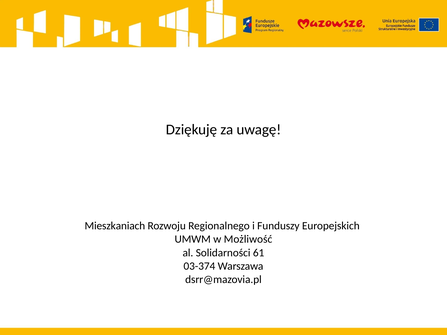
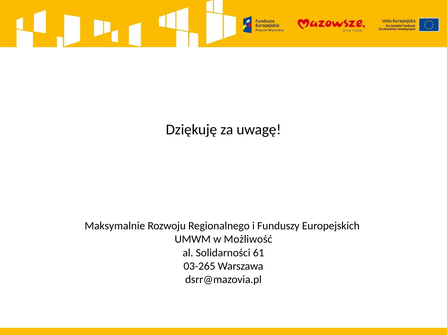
Mieszkaniach: Mieszkaniach -> Maksymalnie (115, 226)
03-374: 03-374 -> 03-265 (199, 266)
